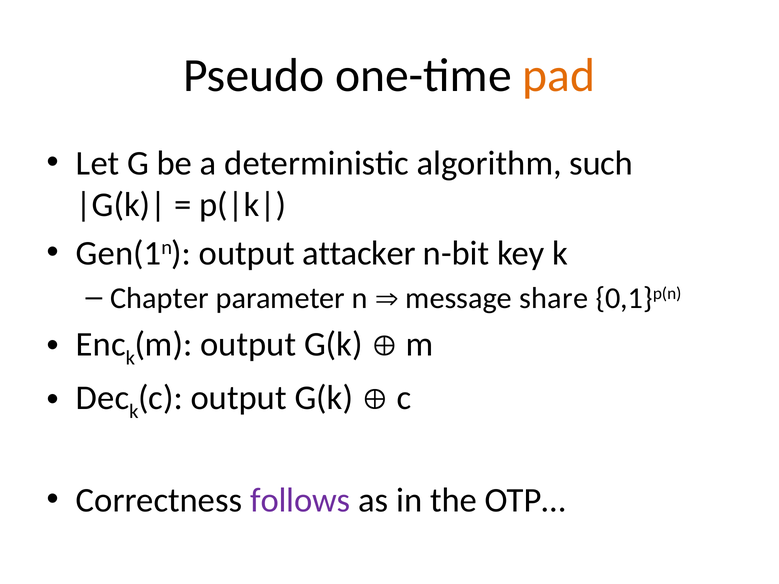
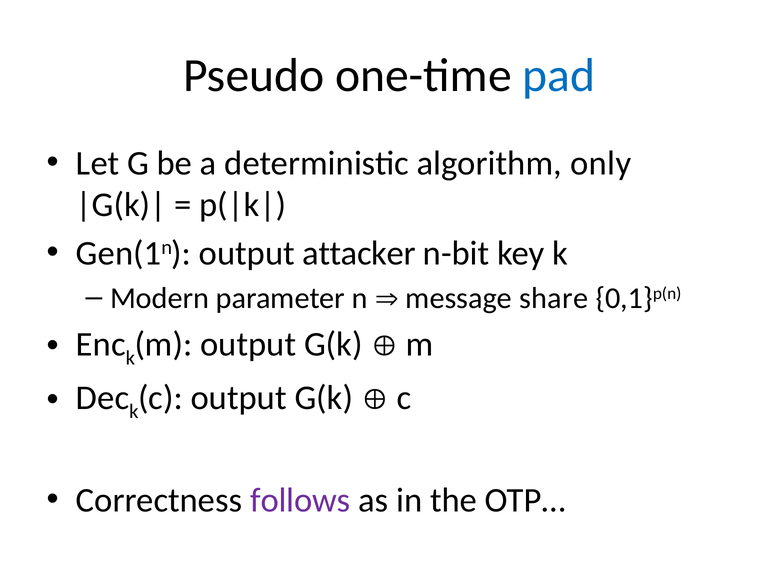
pad colour: orange -> blue (559, 75)
such: such -> only (601, 163)
Chapter: Chapter -> Modern (159, 298)
